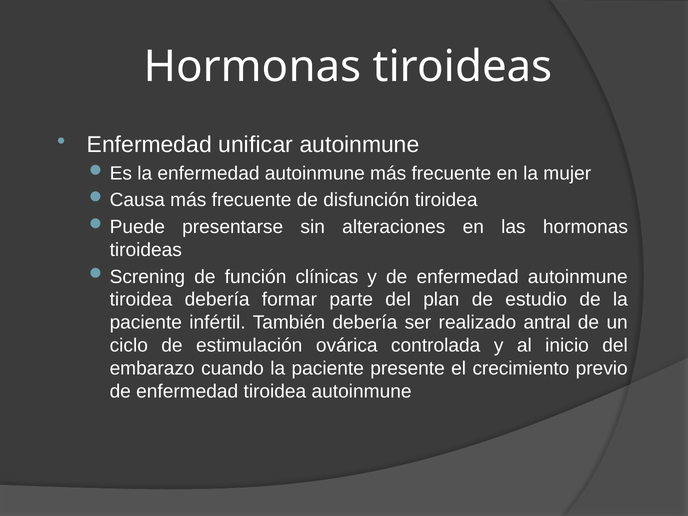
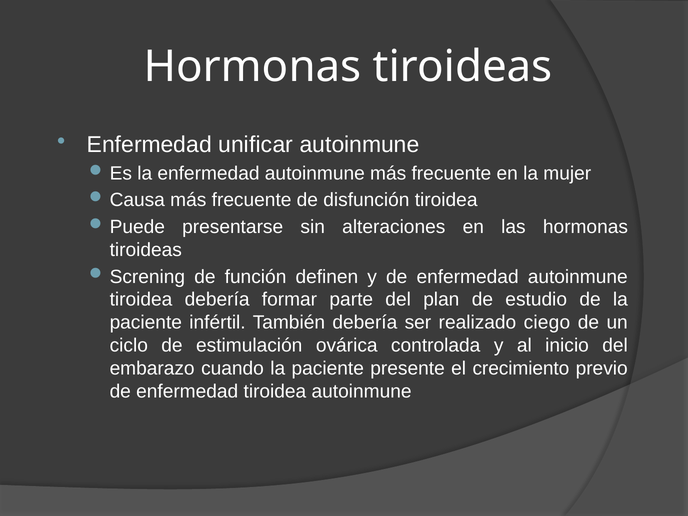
clínicas: clínicas -> definen (327, 277)
antral: antral -> ciego (547, 323)
